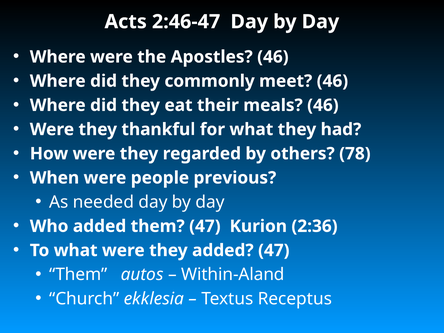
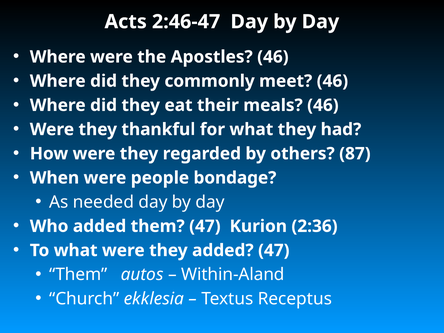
78: 78 -> 87 (355, 154)
previous: previous -> bondage (235, 178)
